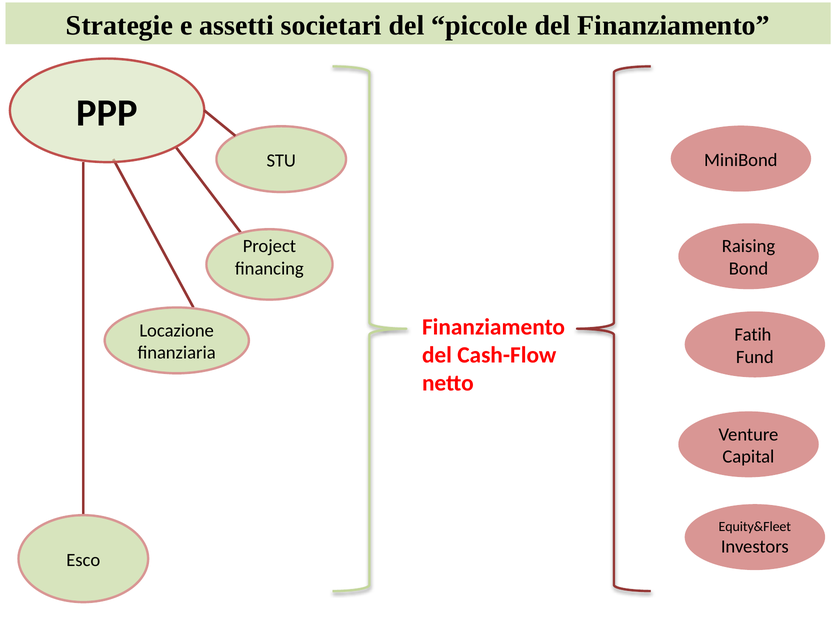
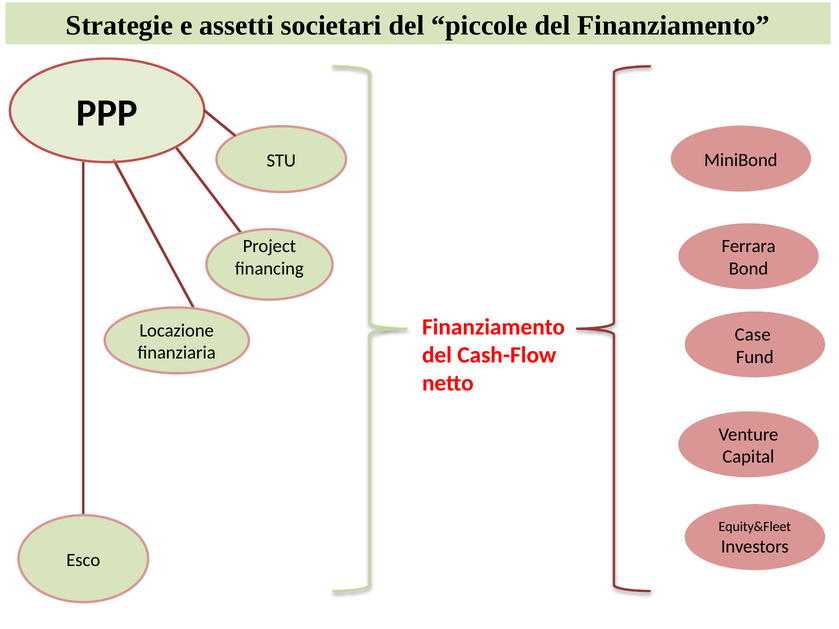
Raising: Raising -> Ferrara (749, 246)
Fatih: Fatih -> Case (753, 335)
